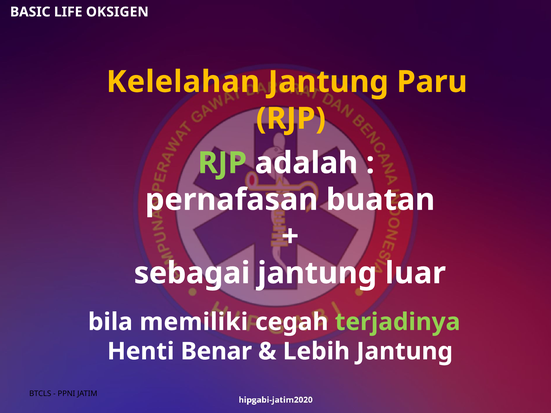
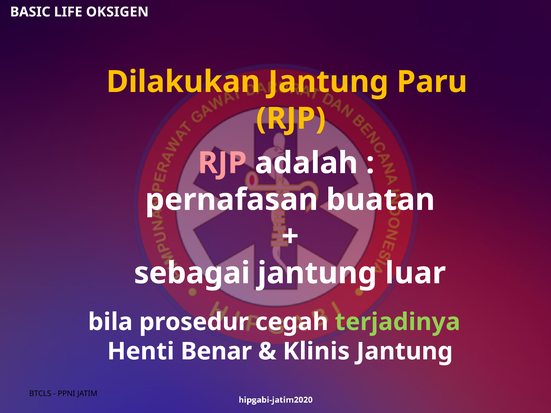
Kelelahan: Kelelahan -> Dilakukan (183, 82)
RJP colour: light green -> pink (222, 163)
memiliki: memiliki -> prosedur (194, 322)
Lebih: Lebih -> Klinis (316, 352)
